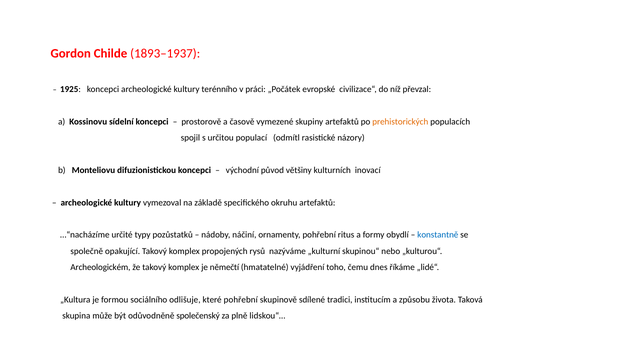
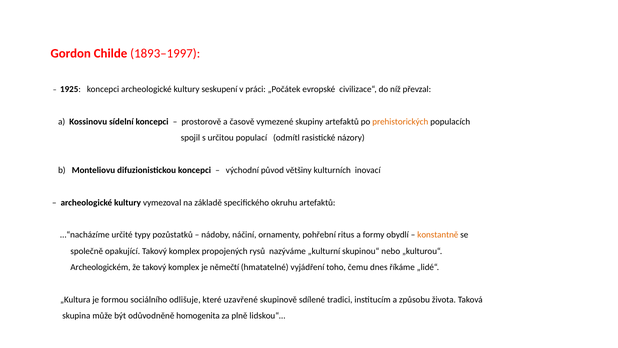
1893–1937: 1893–1937 -> 1893–1997 (165, 53)
terénního: terénního -> seskupení (219, 89)
konstantně colour: blue -> orange (438, 235)
které pohřební: pohřební -> uzavřené (241, 299)
společenský: společenský -> homogenita (198, 316)
